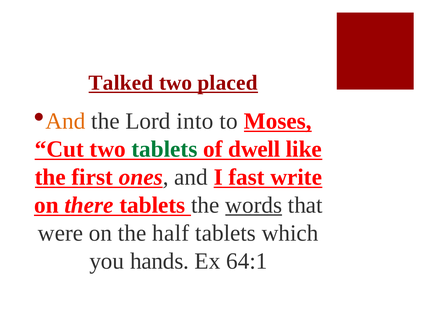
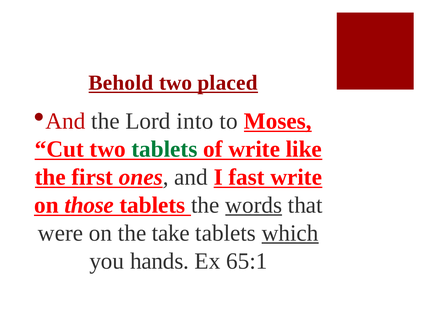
Talked: Talked -> Behold (121, 83)
And colour: orange -> red (65, 121)
of dwell: dwell -> write (254, 149)
there: there -> those (89, 205)
half: half -> take (171, 232)
which underline: none -> present (290, 232)
64:1: 64:1 -> 65:1 (247, 260)
